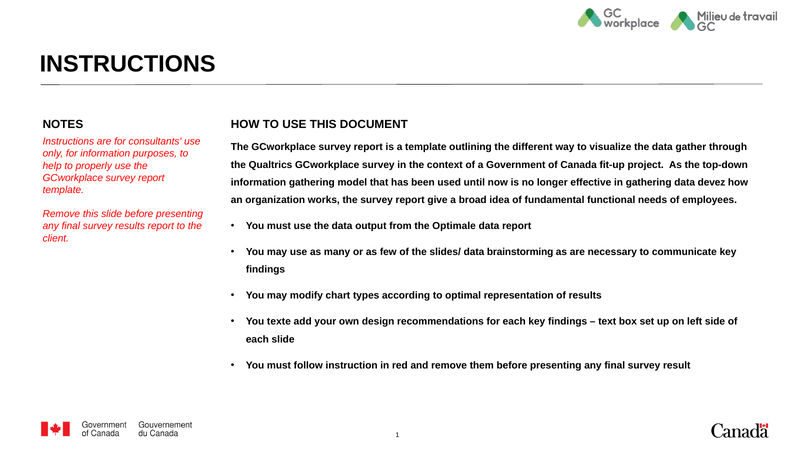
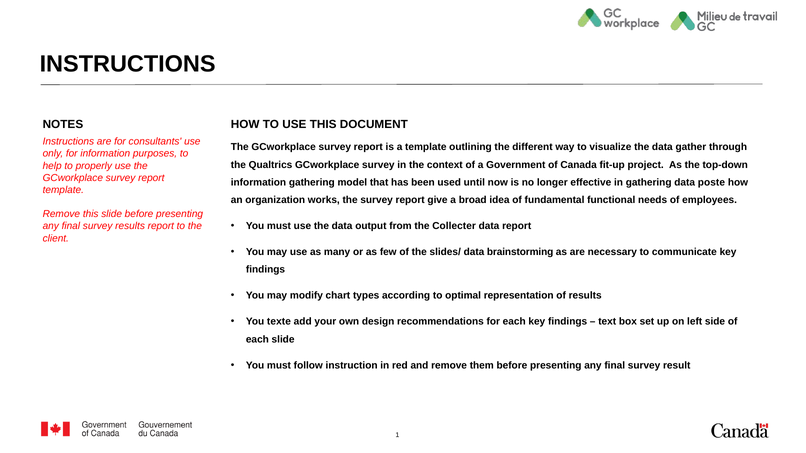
devez: devez -> poste (711, 182)
Optimale: Optimale -> Collecter (454, 226)
